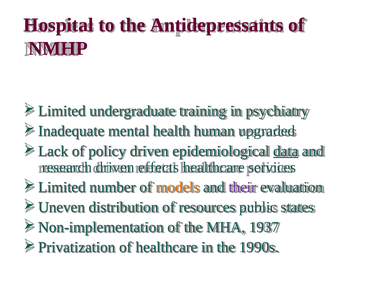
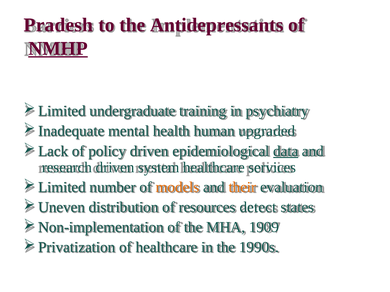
Hospital: Hospital -> Pradesh (58, 25)
NMHP underline: none -> present (58, 49)
effects: effects -> system (159, 168)
their colour: purple -> orange (242, 187)
public: public -> detect (258, 208)
1937: 1937 -> 1909 (264, 228)
